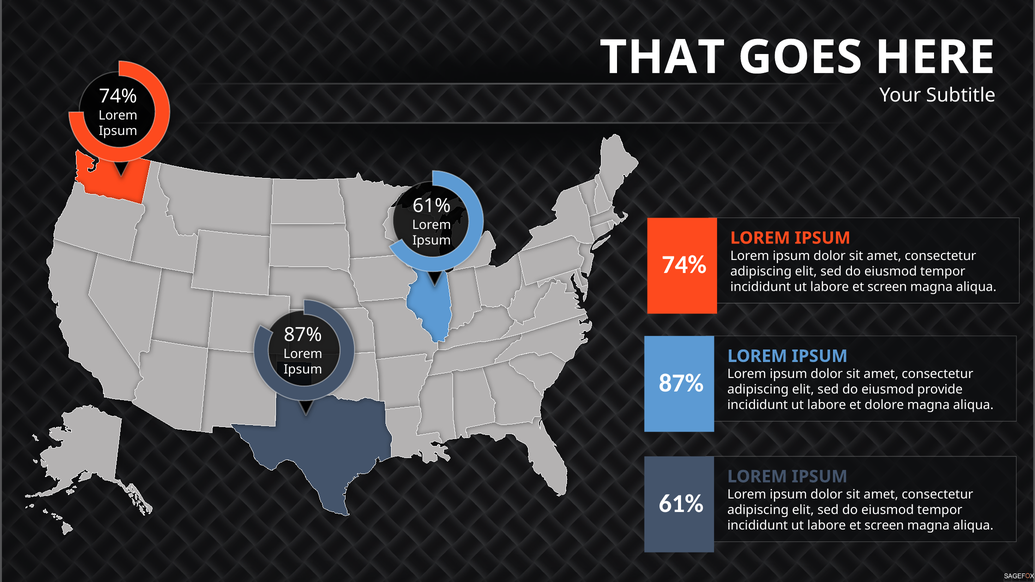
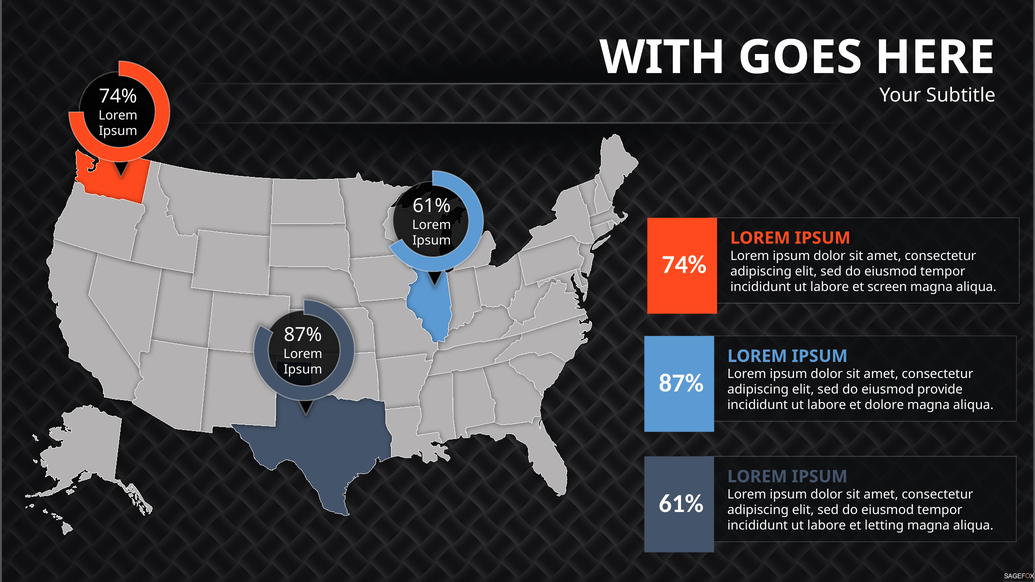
THAT: THAT -> WITH (663, 57)
screen: screen -> letting (884, 526)
